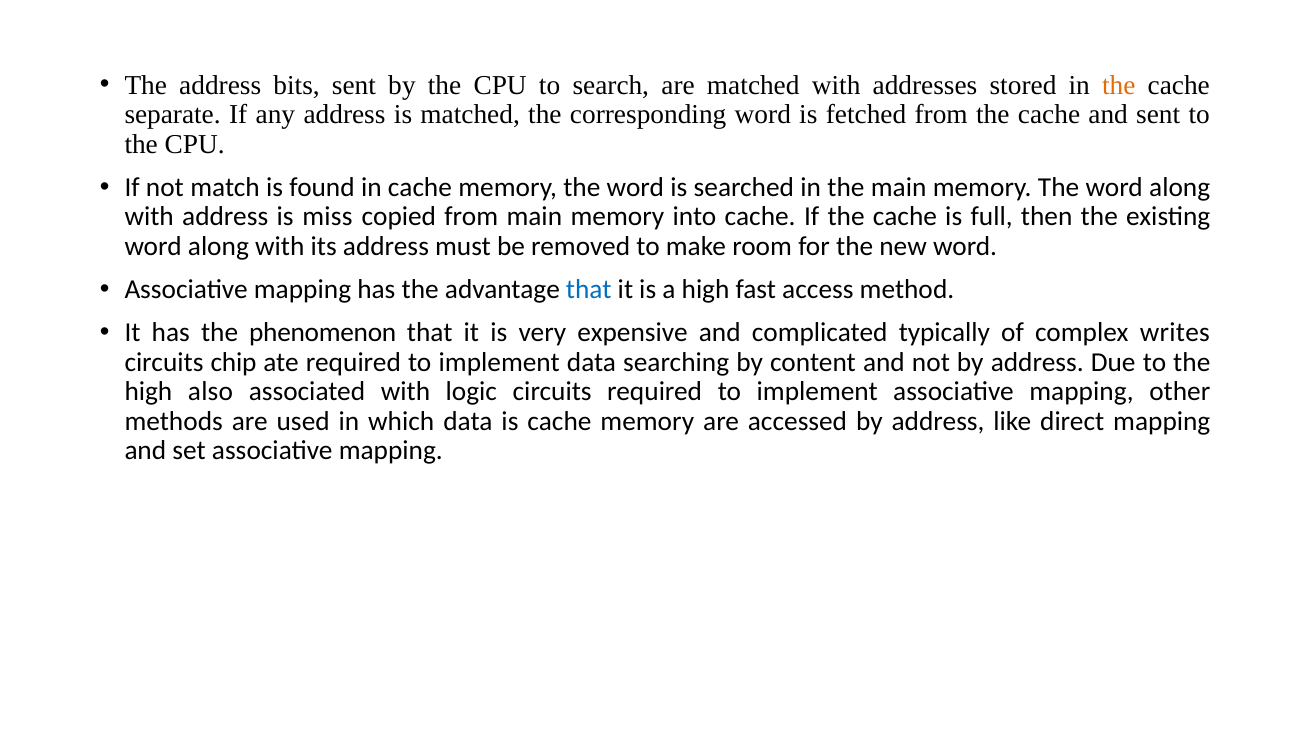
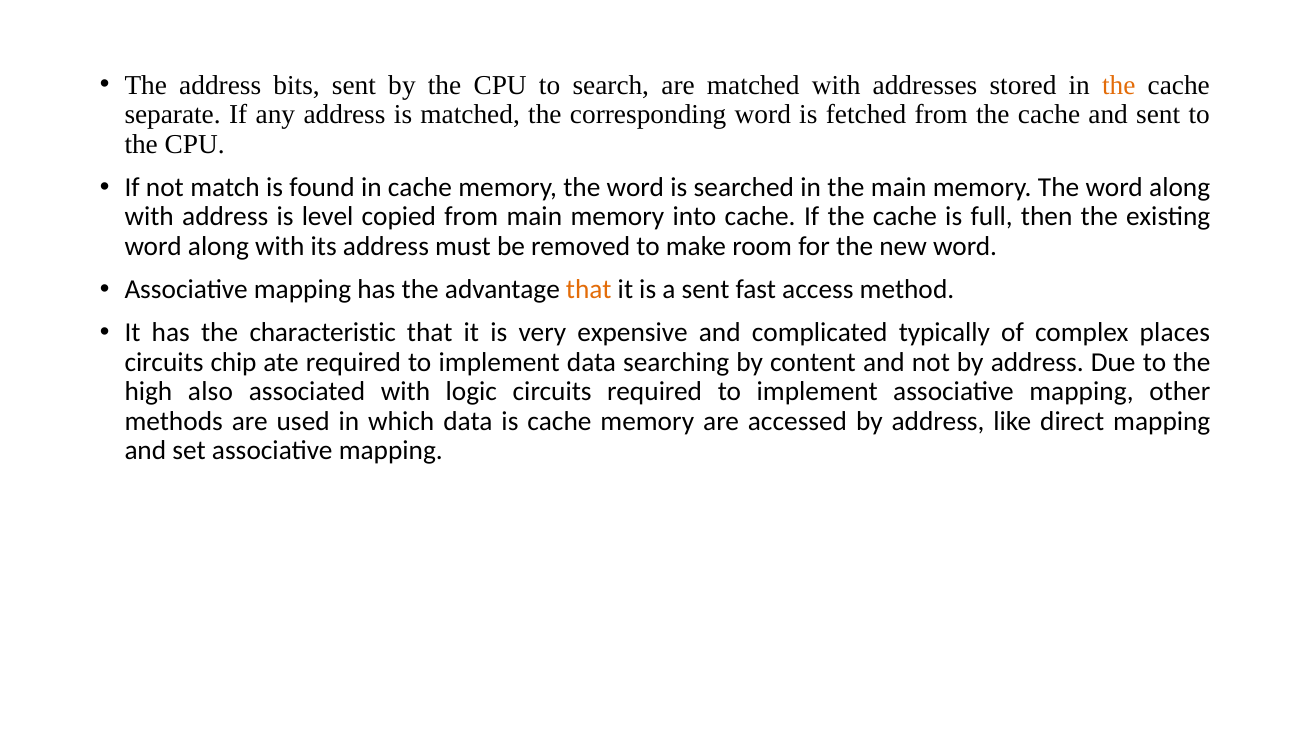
miss: miss -> level (328, 217)
that colour: blue -> orange (589, 290)
a high: high -> sent (706, 290)
phenomenon: phenomenon -> characteristic (323, 333)
writes: writes -> places (1175, 333)
